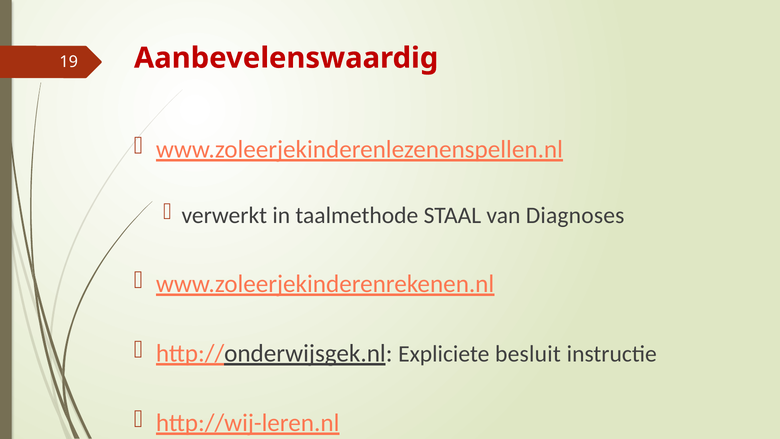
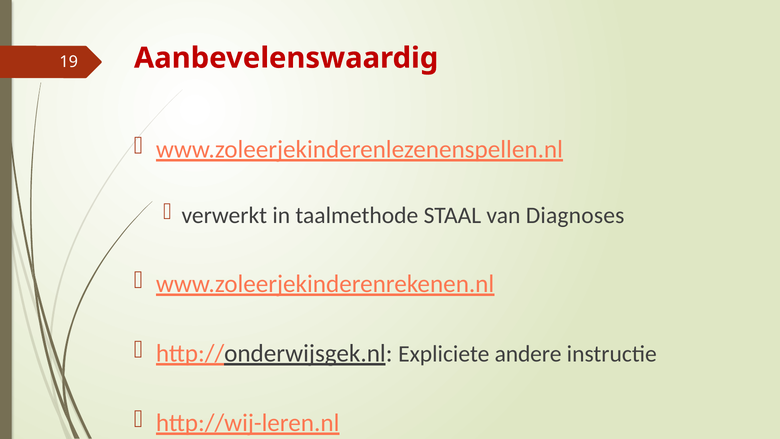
besluit: besluit -> andere (528, 354)
